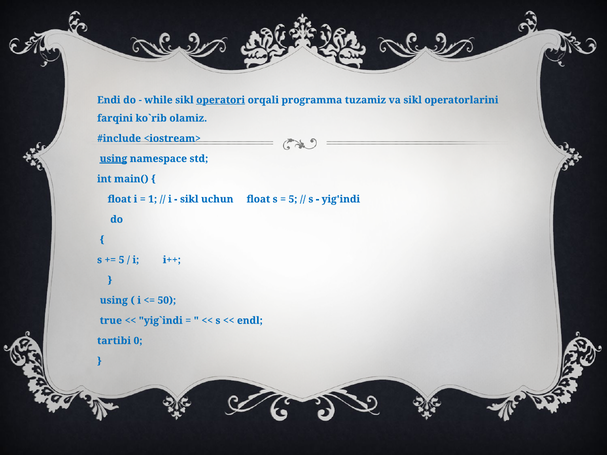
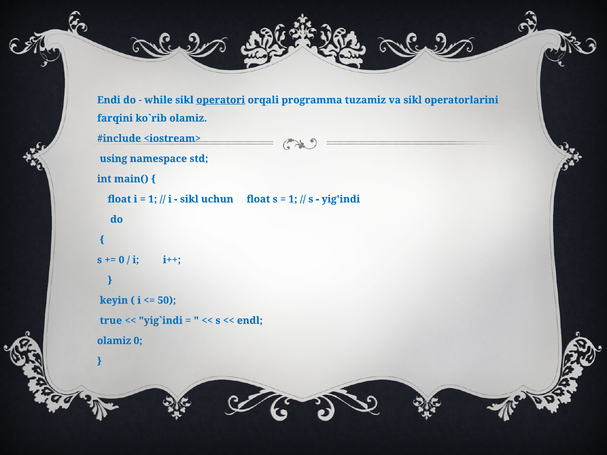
using underline: present -> none (113, 159)
5: 5 -> 1 (293, 199)
5: 5 -> 0 (122, 260)
using: using -> keyin (114, 300)
tartibi: tartibi -> olamiz (114, 341)
